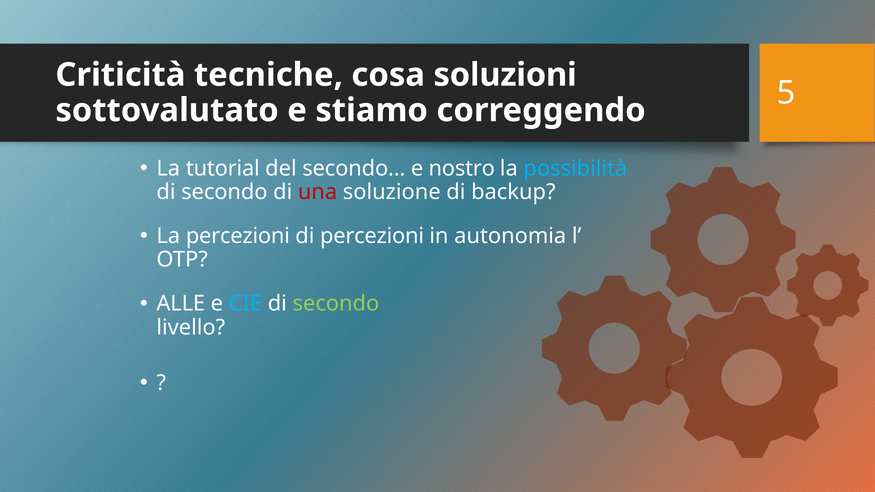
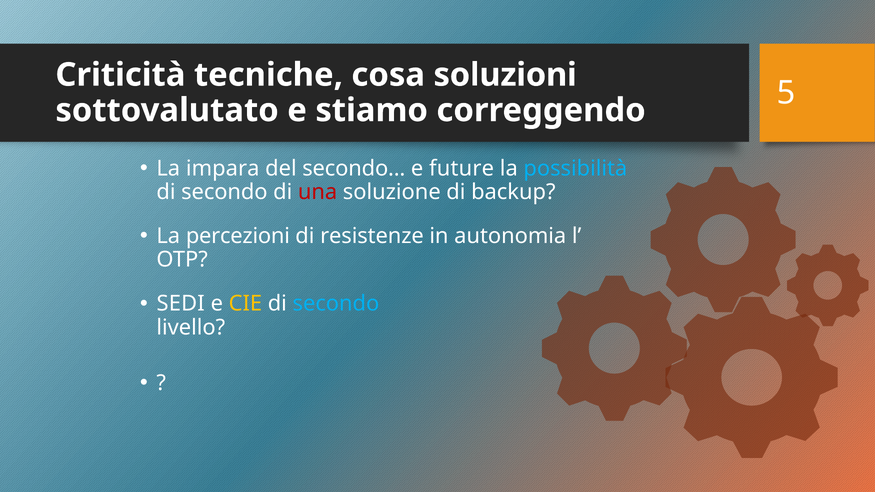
tutorial: tutorial -> impara (223, 168)
nostro: nostro -> future (462, 168)
di percezioni: percezioni -> resistenze (372, 236)
ALLE: ALLE -> SEDI (181, 304)
CIE colour: light blue -> yellow (245, 304)
secondo colour: light green -> light blue (336, 304)
